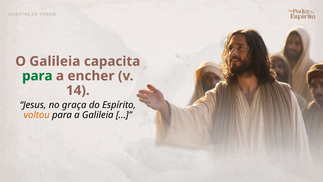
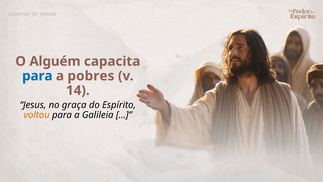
O Galileia: Galileia -> Alguém (55, 61)
para colour: green -> blue (37, 76)
encher: encher -> pobres (91, 76)
